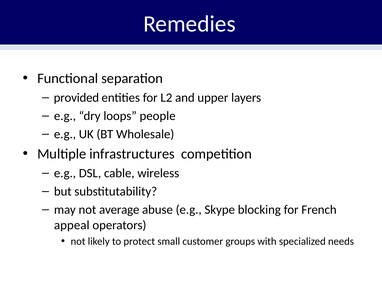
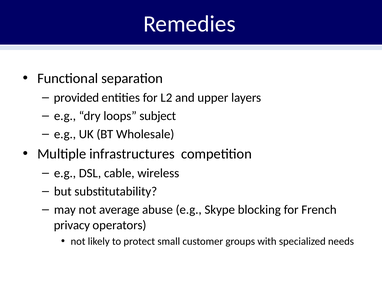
people: people -> subject (158, 116)
appeal: appeal -> privacy (72, 225)
